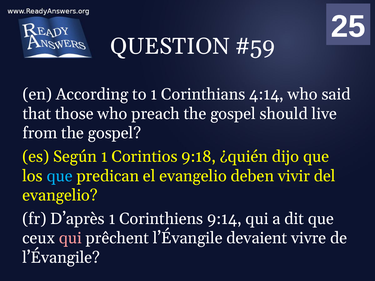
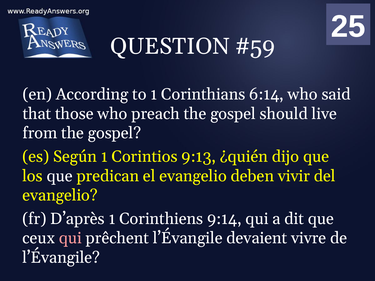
4:14: 4:14 -> 6:14 (267, 94)
9:18: 9:18 -> 9:13 (199, 157)
que colour: light blue -> white (60, 176)
